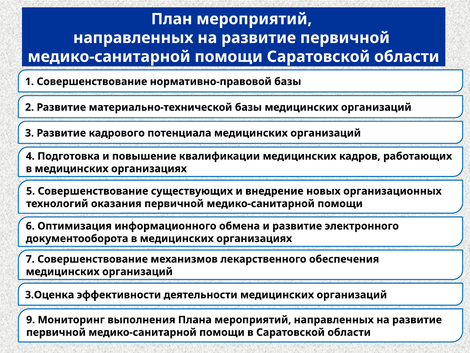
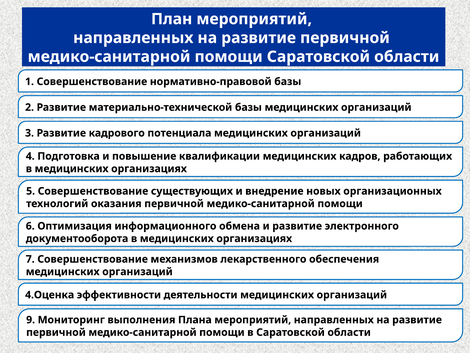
3.Оценка: 3.Оценка -> 4.Оценка (50, 294)
